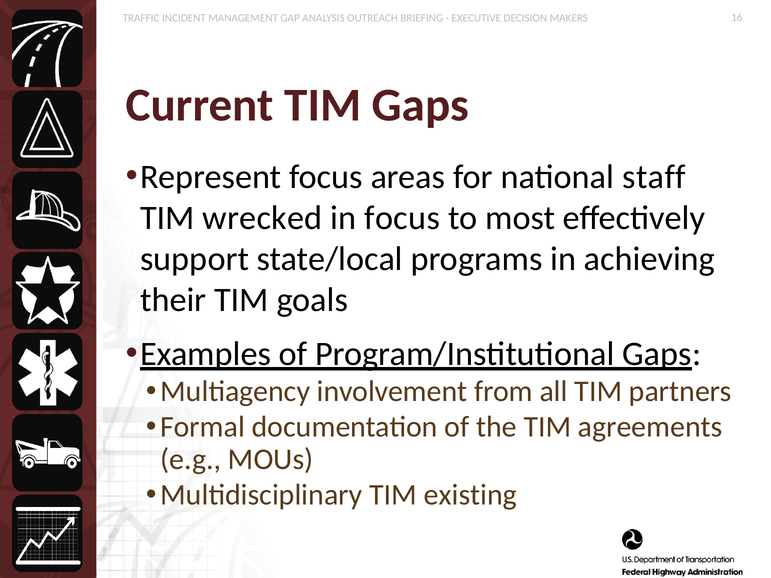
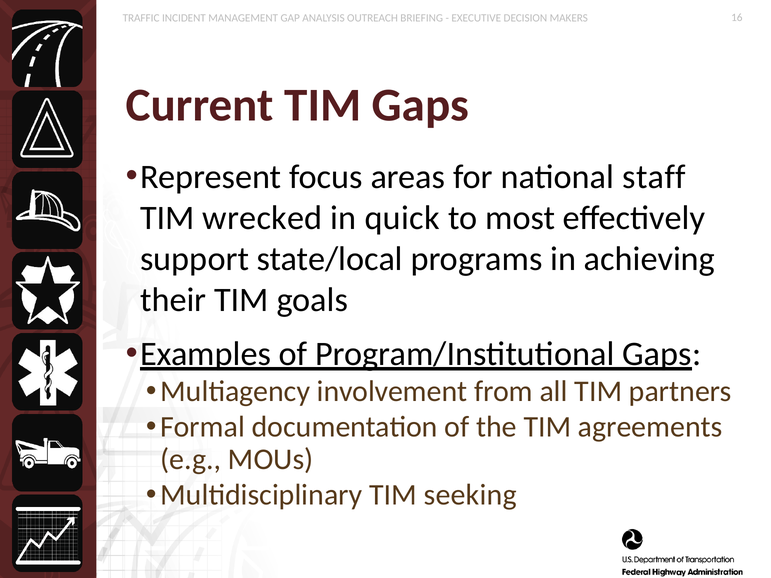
in focus: focus -> quick (402, 218)
existing: existing -> seeking (470, 495)
